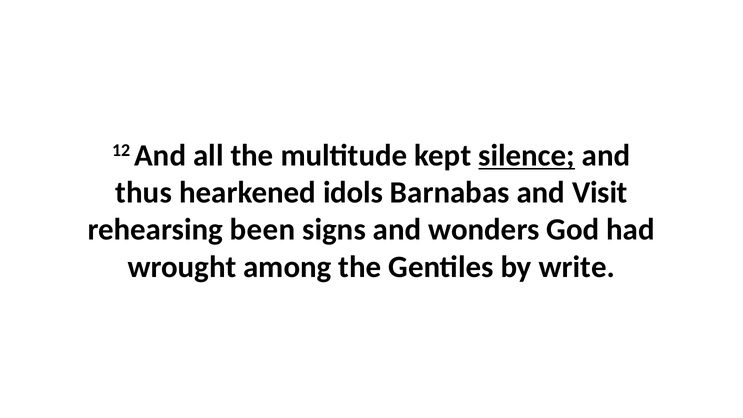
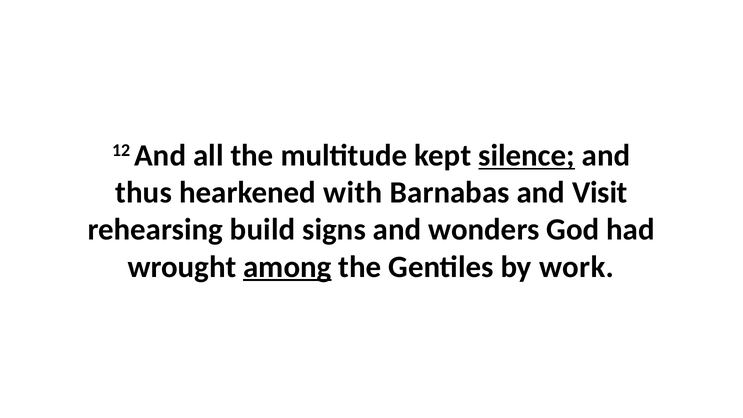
idols: idols -> with (353, 193)
been: been -> build (263, 230)
among underline: none -> present (287, 267)
write: write -> work (577, 267)
